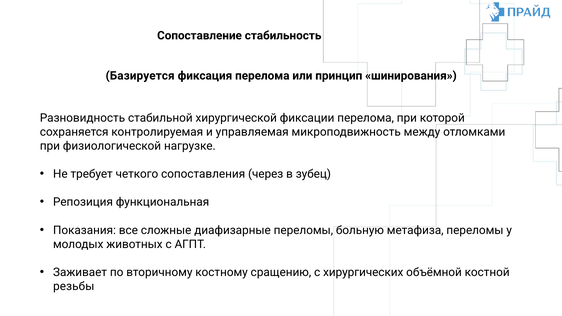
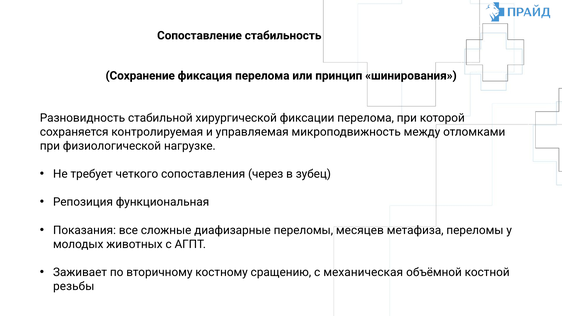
Базируется: Базируется -> Сохранение (140, 76)
больную: больную -> месяцев (360, 230)
хирургических: хирургических -> механическая (363, 272)
